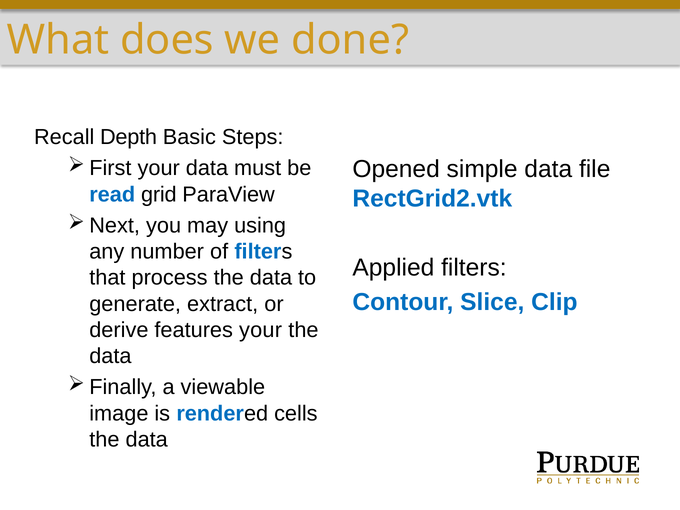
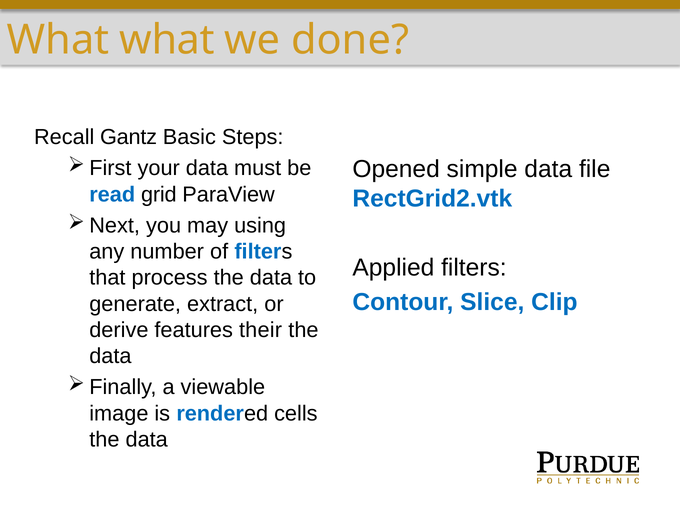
What does: does -> what (167, 40)
Depth: Depth -> Gantz (129, 137)
features your: your -> their (261, 330)
